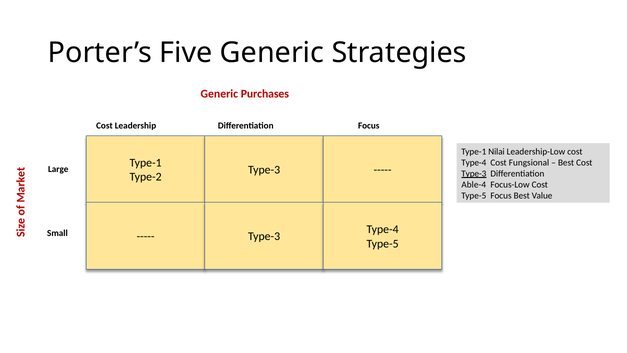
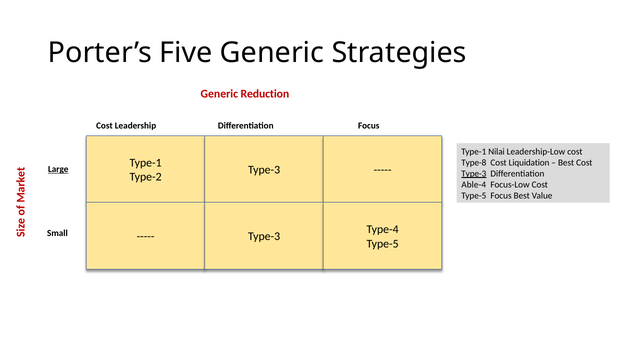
Purchases: Purchases -> Reduction (265, 94)
Type-4: Type-4 -> Type-8 (474, 162)
Fungsional: Fungsional -> Liquidation (529, 162)
Large underline: none -> present (58, 169)
